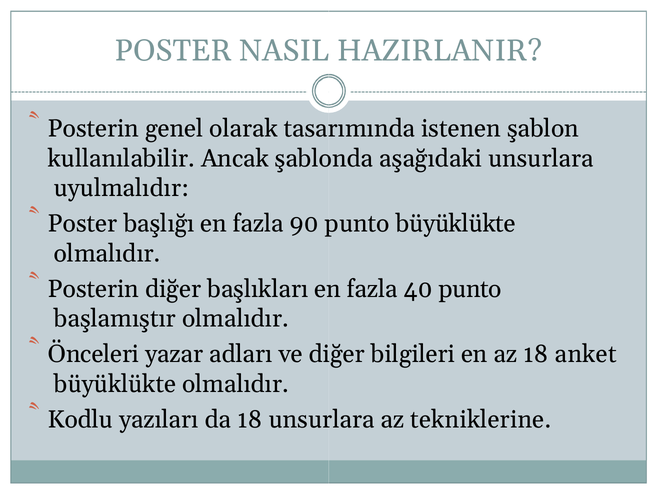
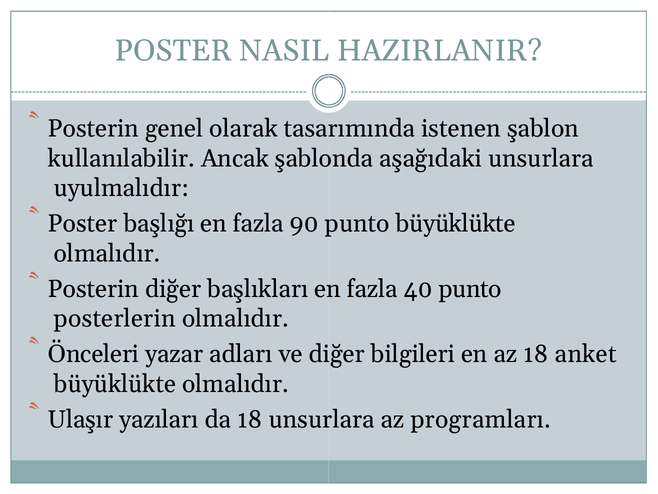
başlamıştır: başlamıştır -> posterlerin (115, 318)
Kodlu: Kodlu -> Ulaşır (80, 419)
tekniklerine: tekniklerine -> programları (481, 419)
